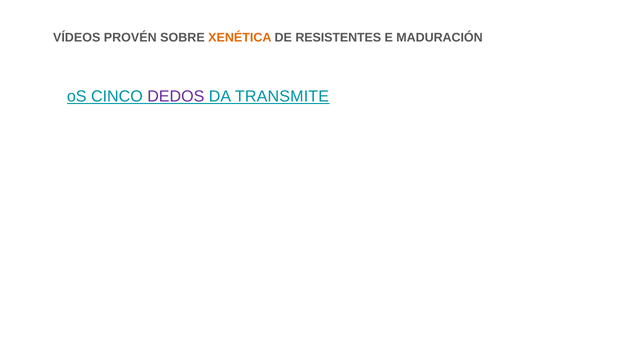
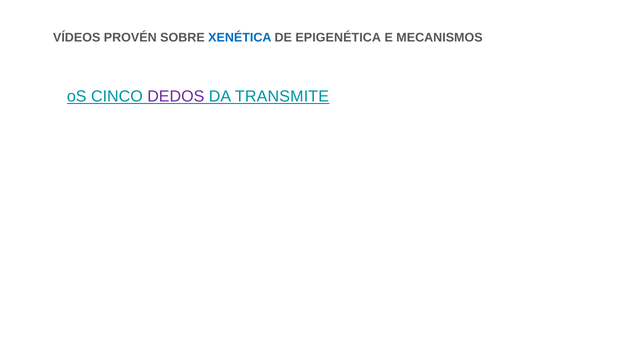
XENÉTICA colour: orange -> blue (240, 38)
RESISTENTES: RESISTENTES -> EPIGENÉTICA (338, 38)
MADURACIÓN: MADURACIÓN -> MECANISMOS (439, 38)
